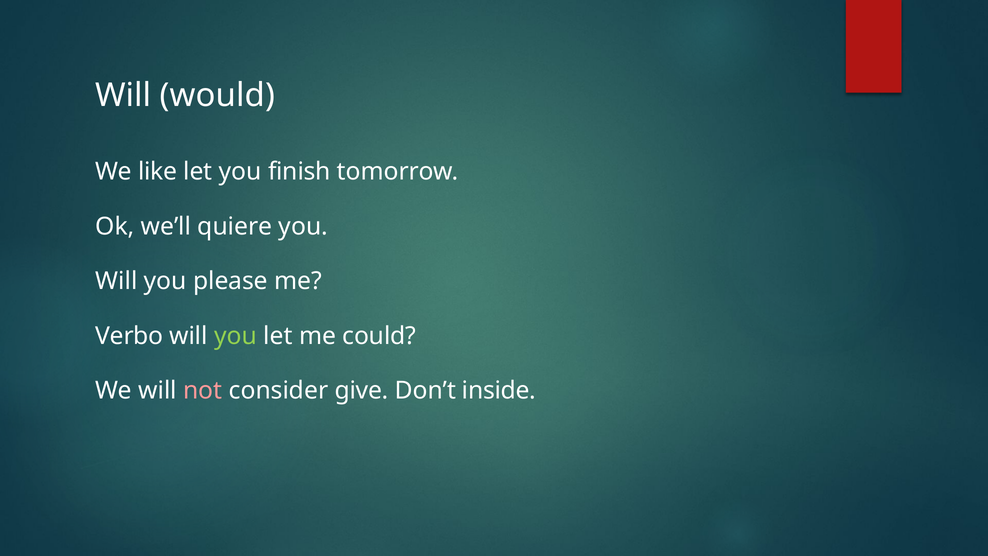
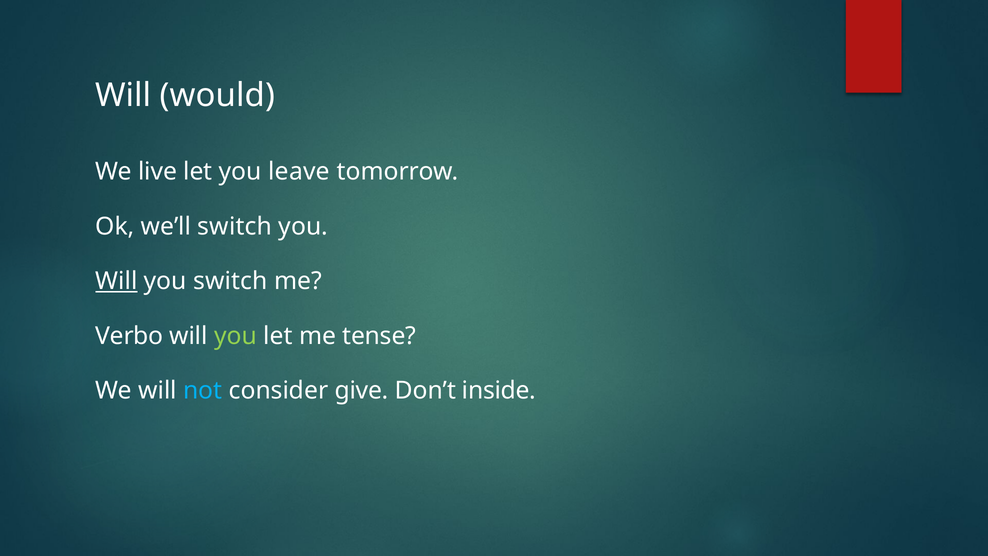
like: like -> live (158, 172)
finish: finish -> leave (299, 172)
we’ll quiere: quiere -> switch (235, 226)
Will underline: none -> present (117, 281)
you please: please -> switch (230, 281)
could: could -> tense (379, 336)
not colour: pink -> light blue (203, 391)
